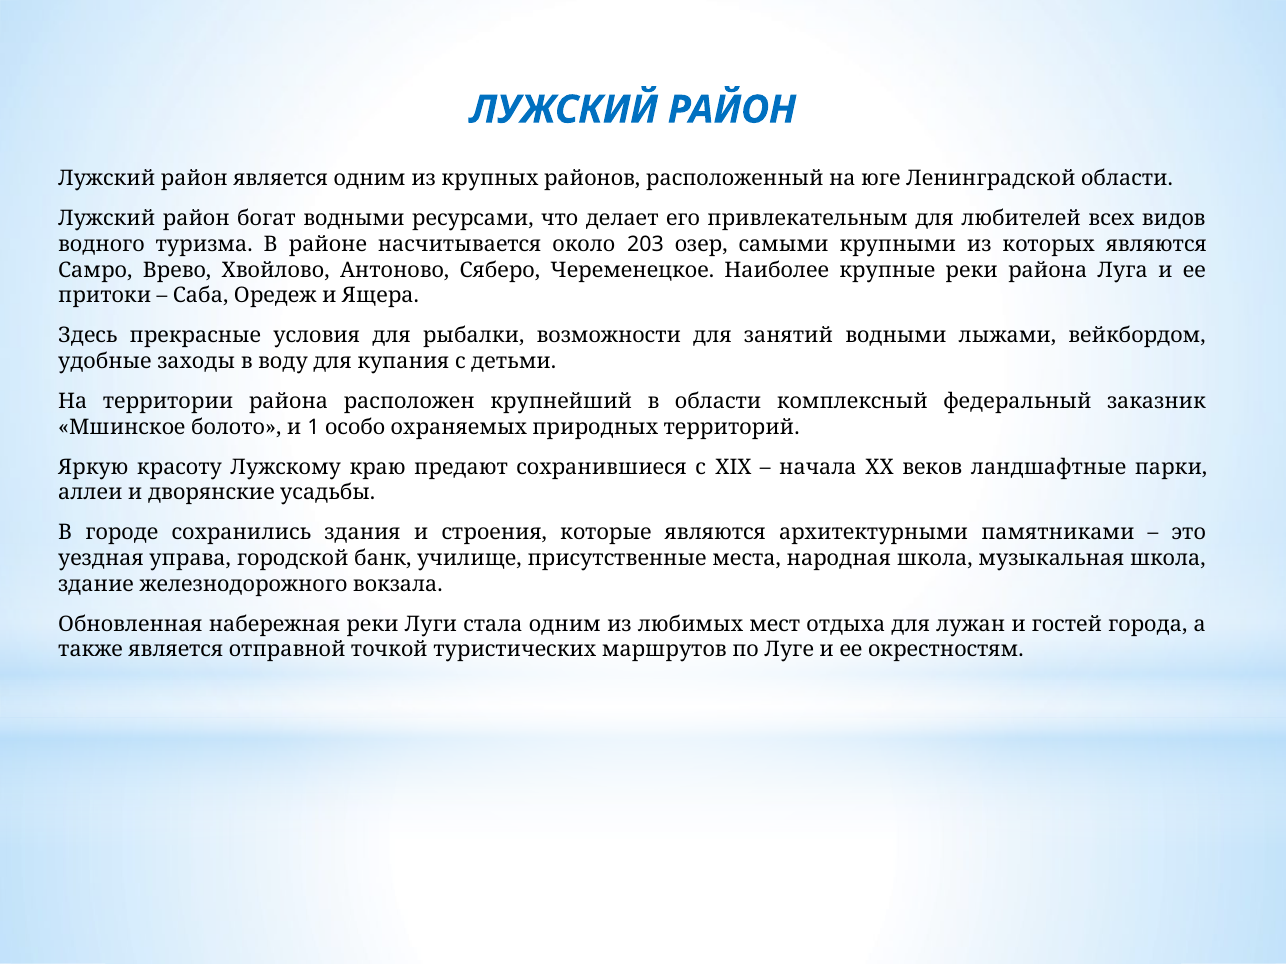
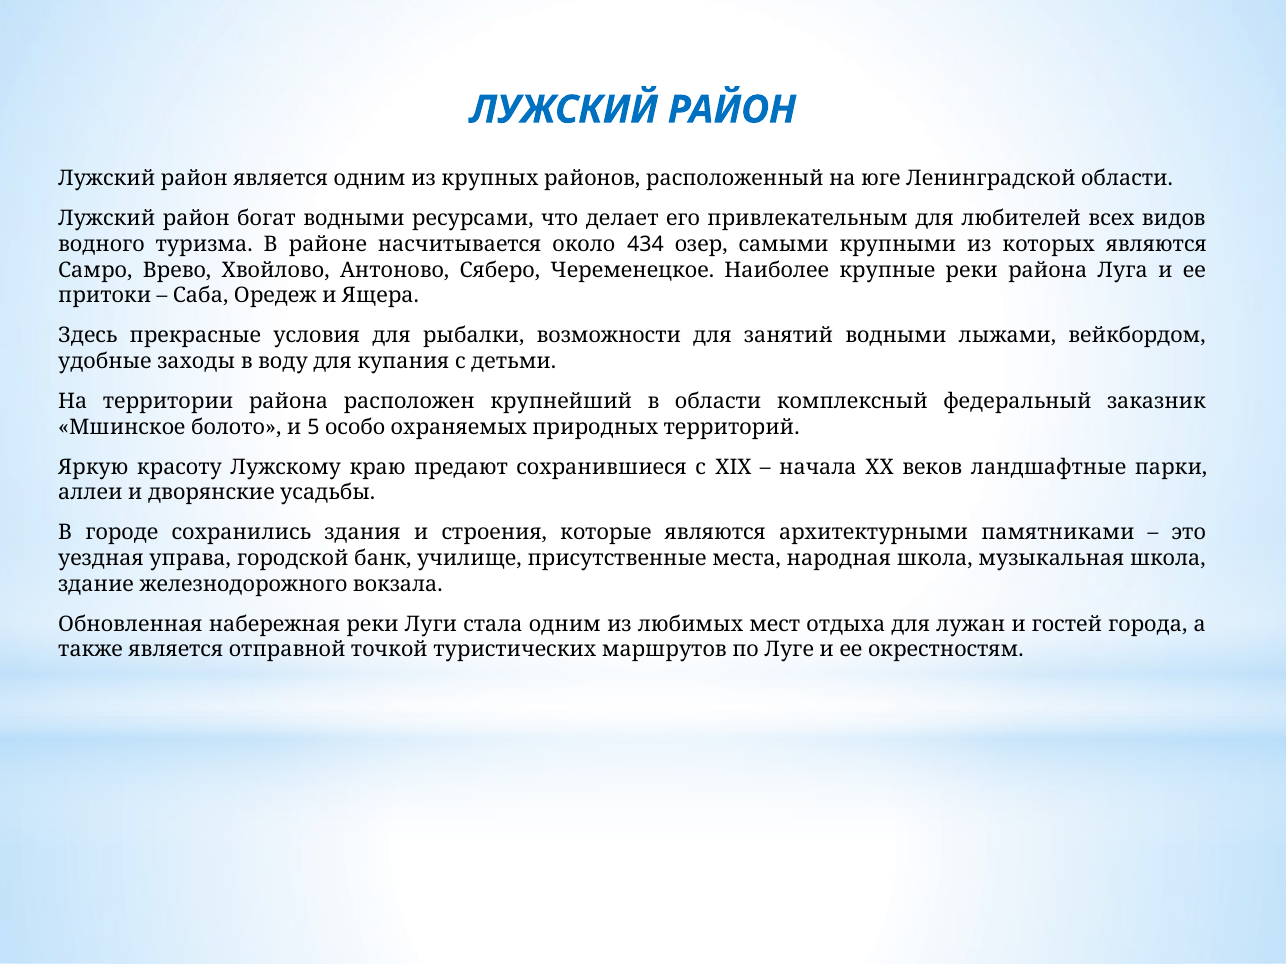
203: 203 -> 434 (646, 245)
1: 1 -> 5 (314, 427)
